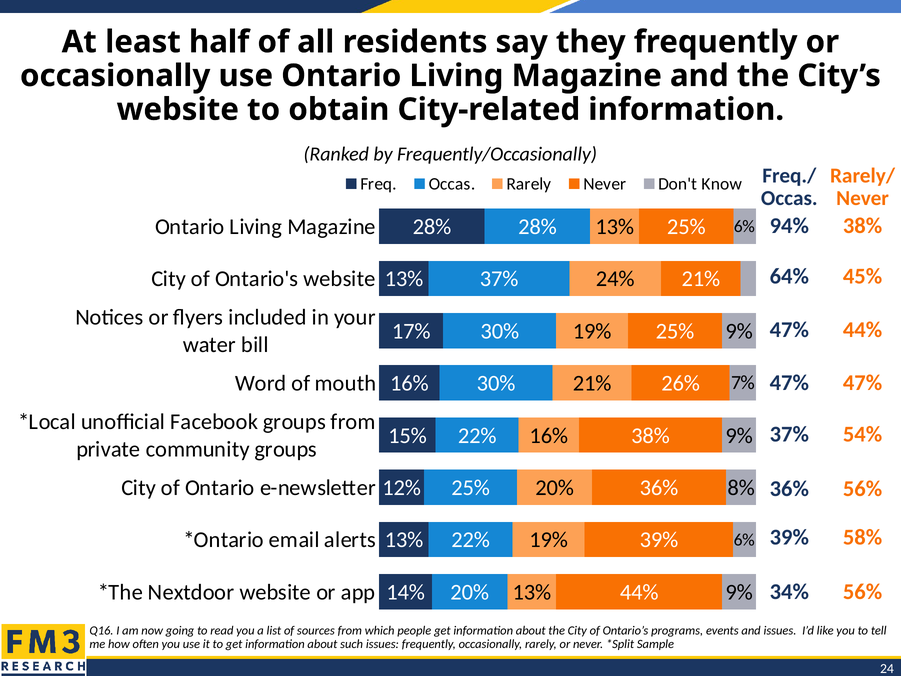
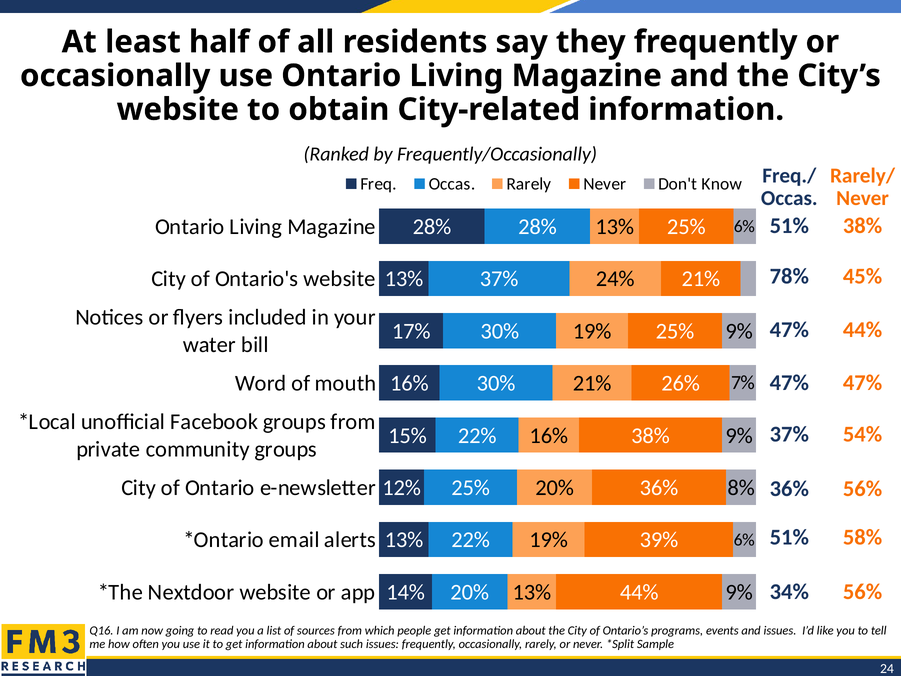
94%: 94% -> 51% (789, 226)
64%: 64% -> 78% (789, 276)
39%: 39% -> 51% (789, 537)
